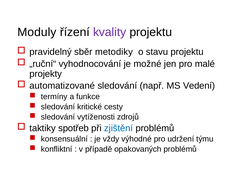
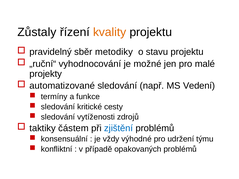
Moduly: Moduly -> Zůstaly (37, 32)
kvality colour: purple -> orange (110, 32)
spotřeb: spotřeb -> částem (73, 128)
